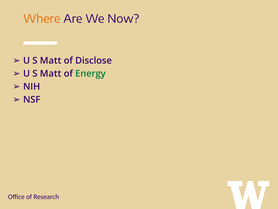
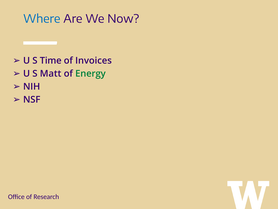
Where colour: orange -> blue (42, 19)
Matt: Matt -> Time (51, 60)
Disclose: Disclose -> Invoices (94, 60)
